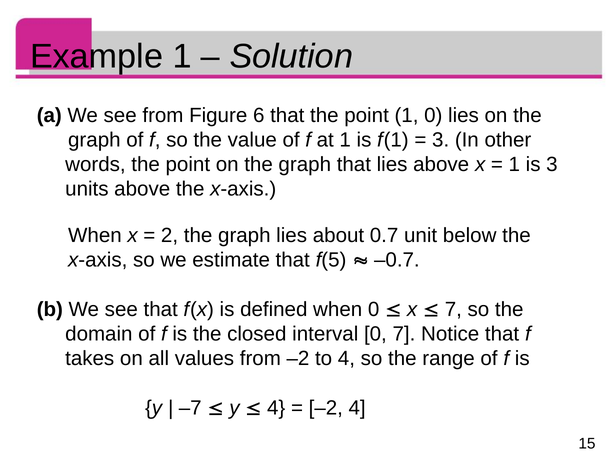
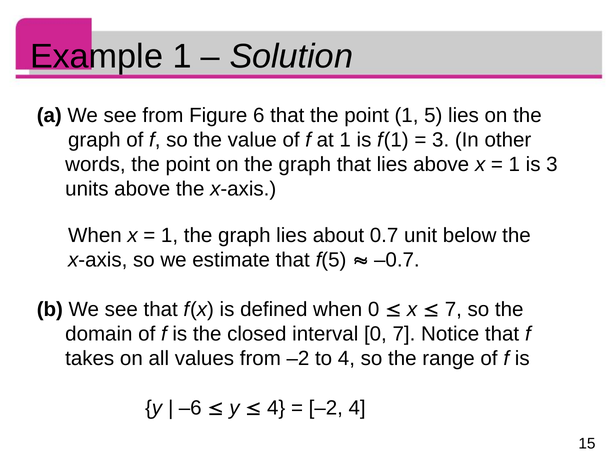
1 0: 0 -> 5 (433, 115)
2: 2 -> 1 (170, 235)
–7: –7 -> –6 (190, 408)
